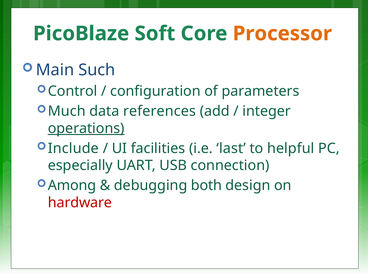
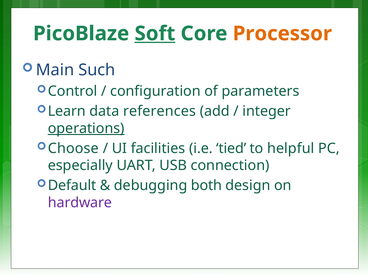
Soft underline: none -> present (155, 34)
Much: Much -> Learn (67, 111)
Include: Include -> Choose (73, 148)
last: last -> tied (231, 148)
Among: Among -> Default (72, 186)
hardware colour: red -> purple (80, 203)
